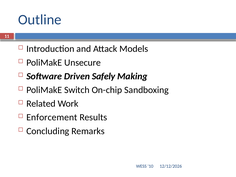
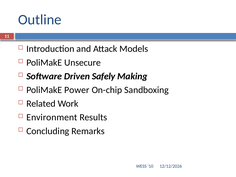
Switch: Switch -> Power (77, 90)
Enforcement: Enforcement -> Environment (52, 117)
